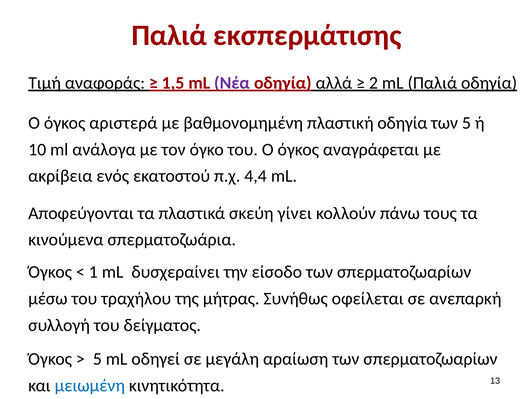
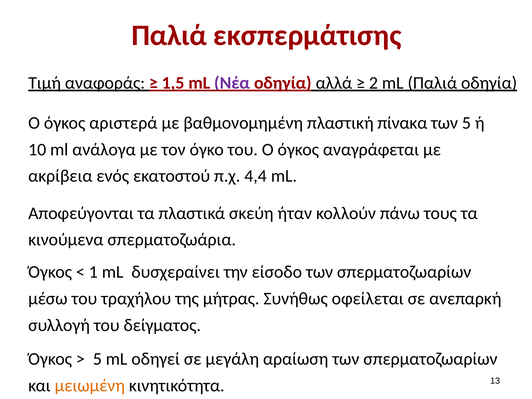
πλαστική οδηγία: οδηγία -> πίνακα (402, 123)
γίνει: γίνει -> ήταν (295, 213)
μειωμένη colour: blue -> orange (90, 385)
